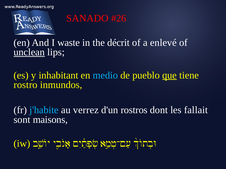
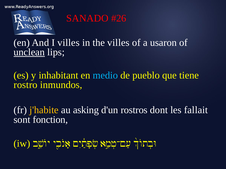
I waste: waste -> villes (69, 43)
the décrit: décrit -> villes (118, 43)
enlevé: enlevé -> usaron (163, 43)
que underline: present -> none (170, 75)
j'habite colour: light blue -> yellow (44, 110)
verrez: verrez -> asking (86, 110)
maisons: maisons -> fonction (50, 120)
